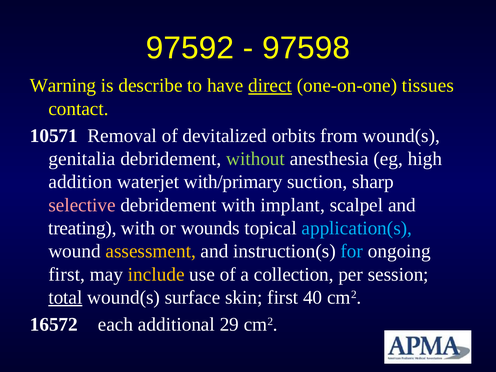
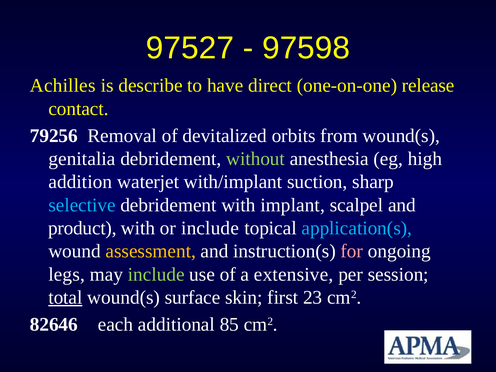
97592: 97592 -> 97527 (190, 48)
Warning: Warning -> Achilles (63, 86)
direct underline: present -> none (270, 86)
tissues: tissues -> release (428, 86)
10571: 10571 -> 79256 (54, 136)
with/primary: with/primary -> with/implant (233, 182)
selective colour: pink -> light blue (82, 205)
treating: treating -> product (82, 228)
or wounds: wounds -> include (210, 228)
for colour: light blue -> pink (352, 251)
first: first -> legs (67, 274)
include colour: yellow -> light green (156, 274)
collection: collection -> extensive (294, 274)
40: 40 -> 23 (313, 297)
16572: 16572 -> 82646 (54, 324)
29: 29 -> 85 (229, 324)
